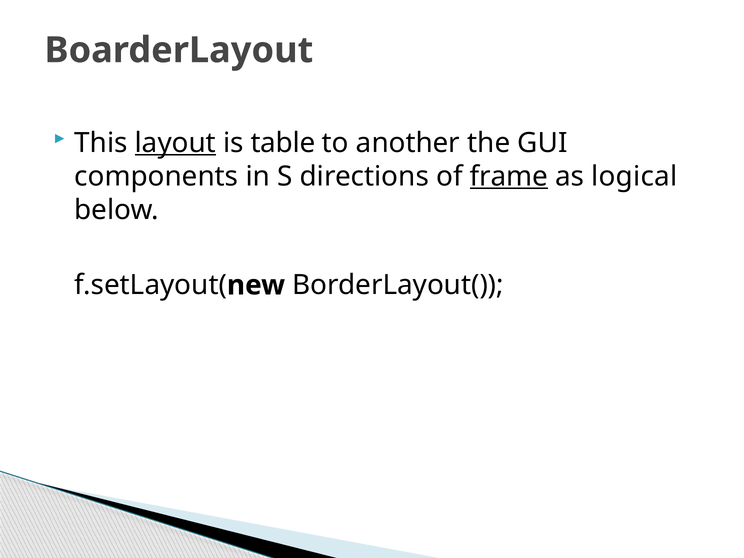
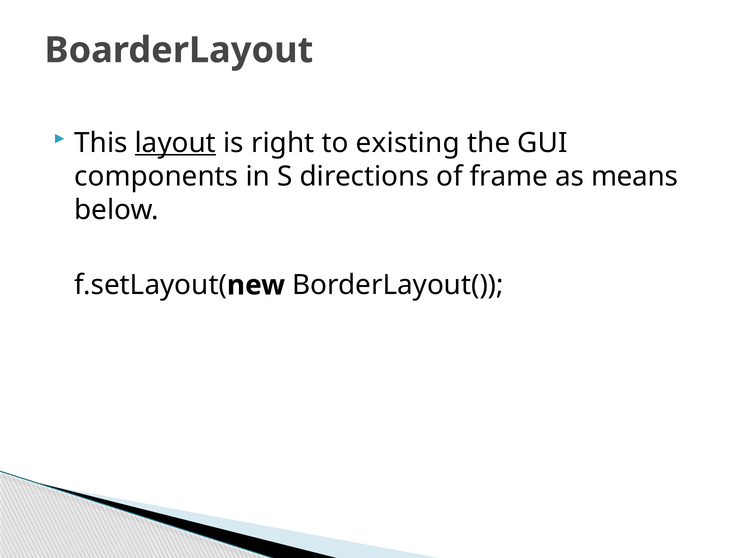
table: table -> right (283, 143)
another: another -> existing (408, 143)
frame underline: present -> none (509, 176)
logical: logical -> means (635, 176)
